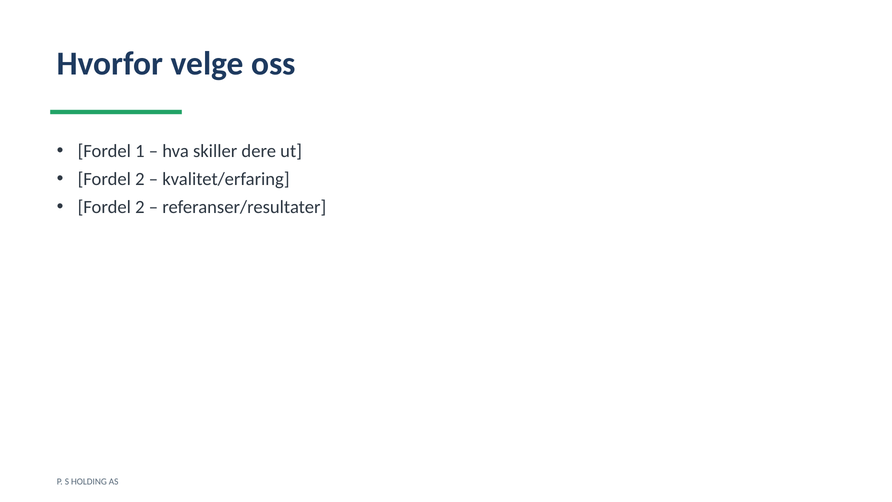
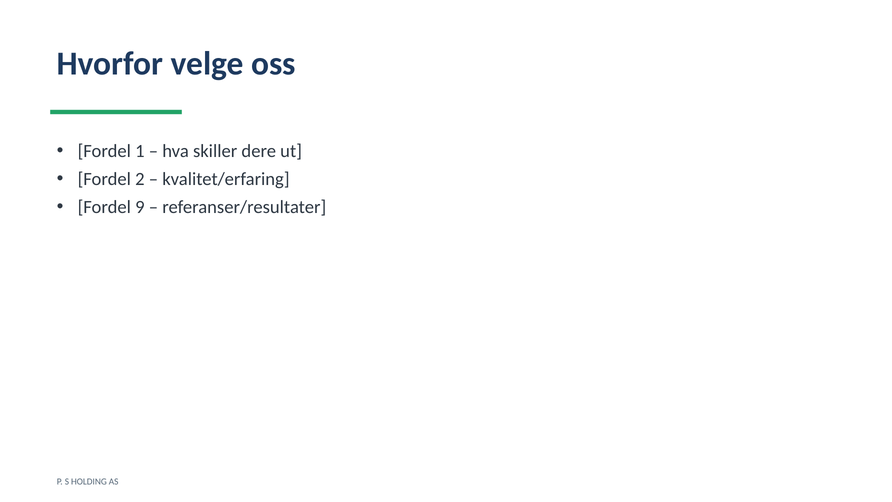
2: 2 -> 9 (140, 207)
